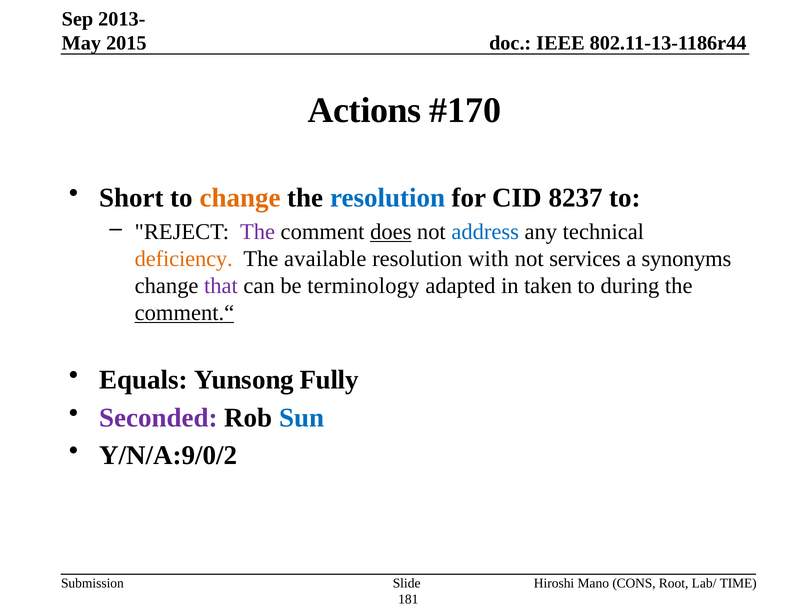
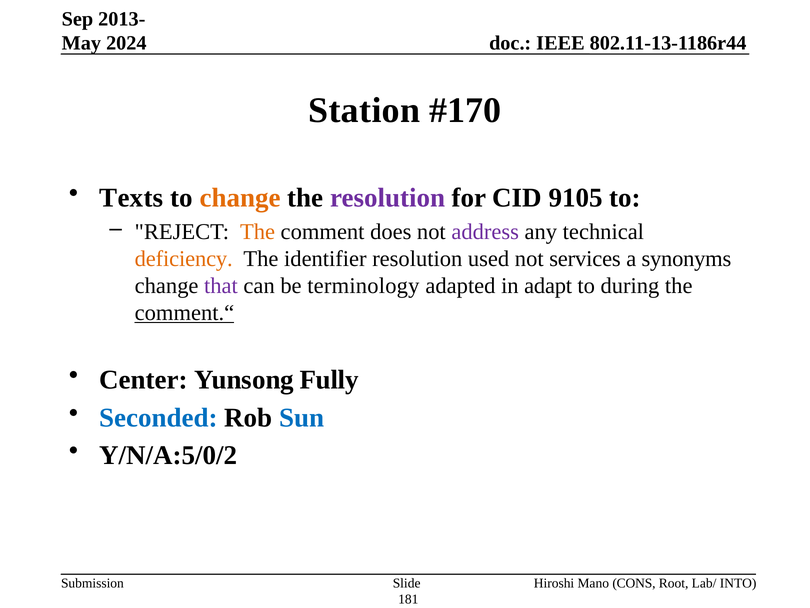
2015: 2015 -> 2024 (126, 43)
Actions: Actions -> Station (364, 110)
Short: Short -> Texts (131, 198)
resolution colour: blue -> purple (388, 198)
8237: 8237 -> 9105 (576, 198)
The colour: purple -> orange (258, 232)
does underline: present -> none (391, 232)
address colour: blue -> purple (485, 232)
available: available -> identifier (325, 259)
with: with -> used (489, 259)
taken: taken -> adapt (548, 286)
Equals: Equals -> Center (143, 380)
Seconded colour: purple -> blue (159, 417)
Y/N/A:9/0/2: Y/N/A:9/0/2 -> Y/N/A:5/0/2 (168, 455)
TIME: TIME -> INTO (738, 583)
